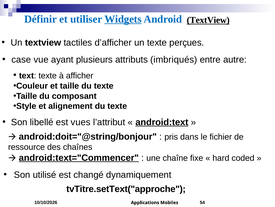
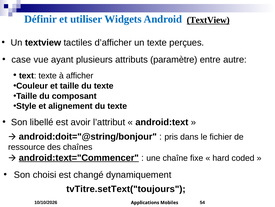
Widgets underline: present -> none (123, 19)
imbriqués: imbriqués -> paramètre (174, 59)
vues: vues -> avoir (81, 122)
android:text underline: present -> none (162, 122)
utilisé: utilisé -> choisi (45, 174)
tvTitre.setText("approche: tvTitre.setText("approche -> tvTitre.setText("toujours (126, 188)
